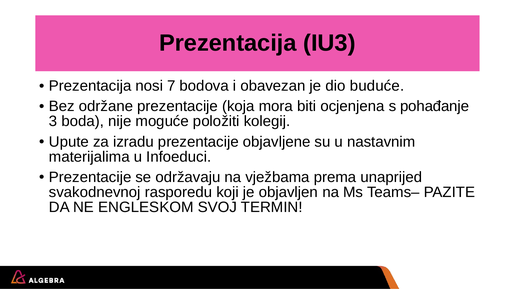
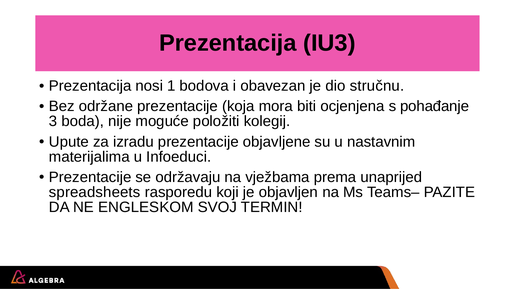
7: 7 -> 1 (171, 86)
buduće: buduće -> stručnu (377, 86)
svakodnevnoj: svakodnevnoj -> spreadsheets (95, 193)
